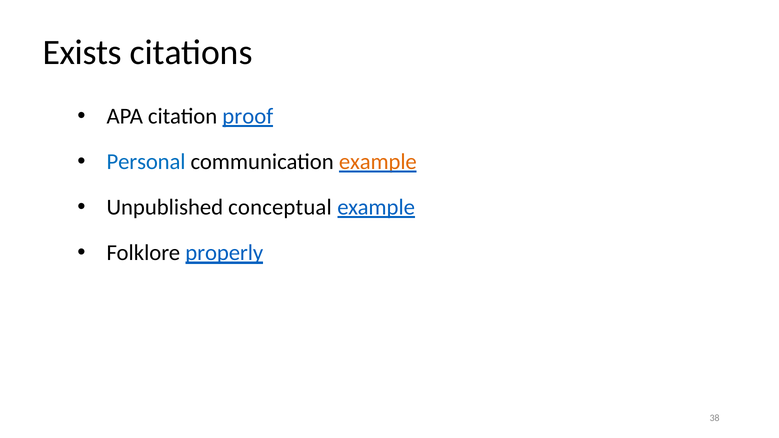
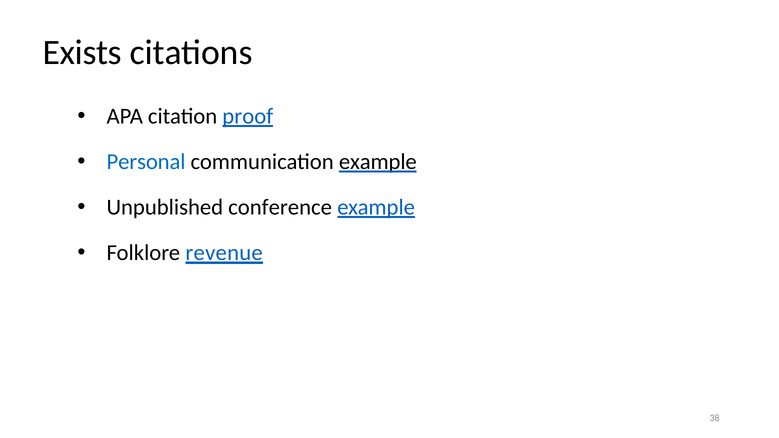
example colour: orange -> black (378, 162)
conceptual: conceptual -> conference (280, 207)
properly: properly -> revenue (224, 253)
